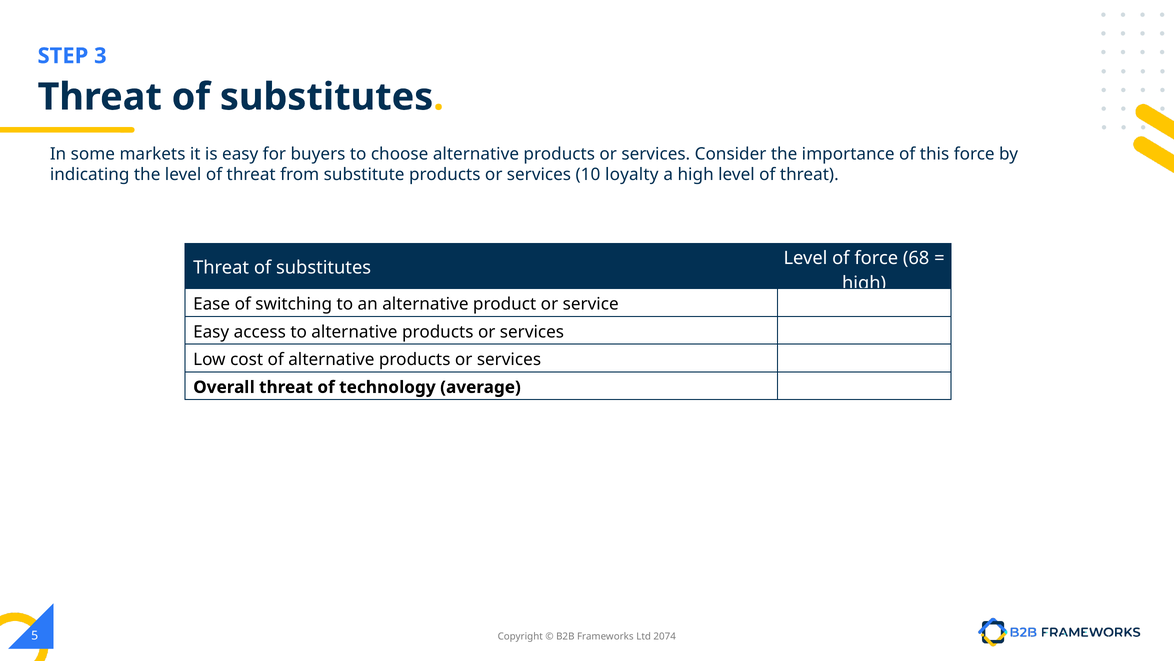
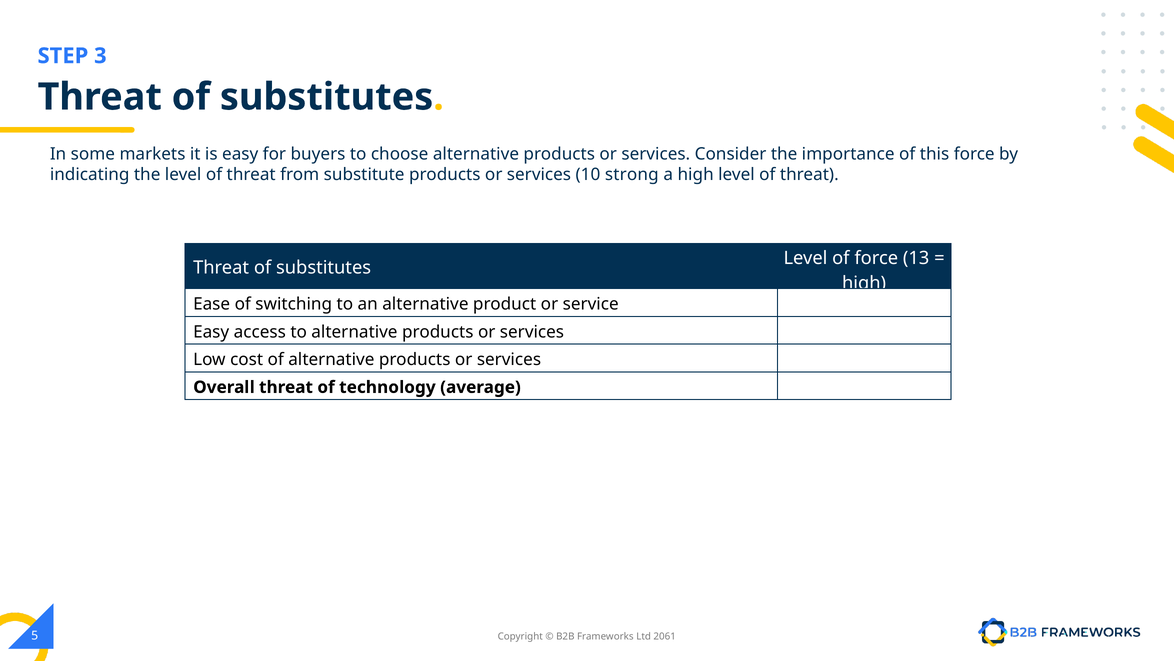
loyalty: loyalty -> strong (632, 175)
68: 68 -> 13 (916, 258)
2074: 2074 -> 2061 (665, 636)
